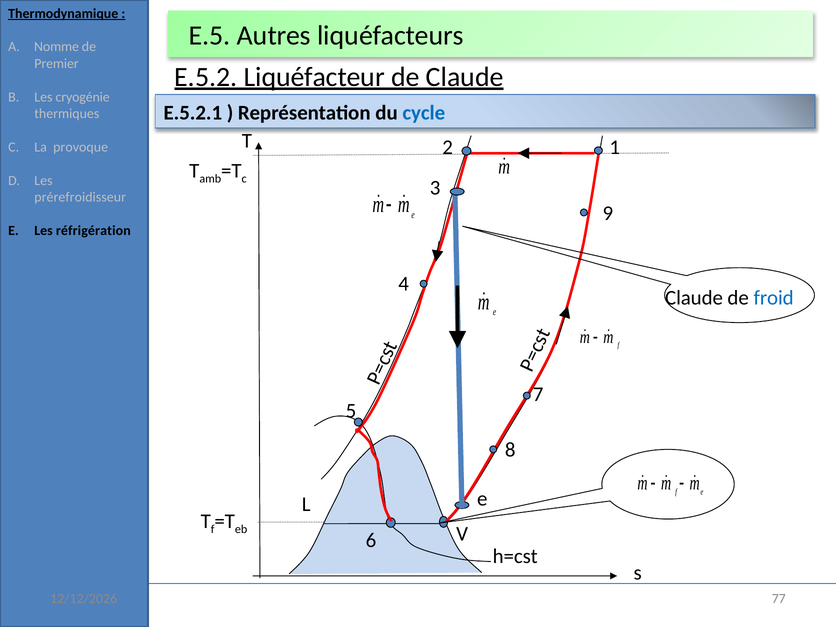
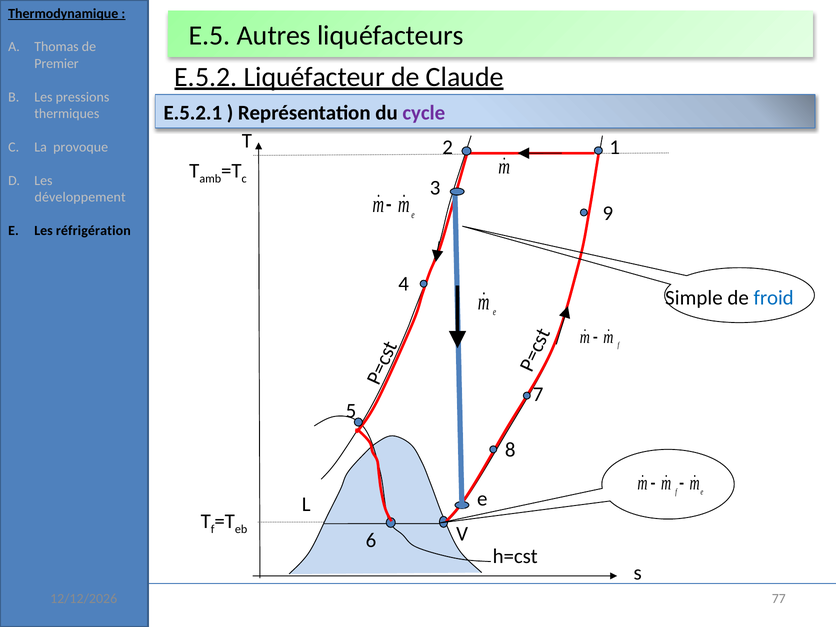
Nomme: Nomme -> Thomas (57, 47)
cryogénie: cryogénie -> pressions (83, 97)
cycle colour: blue -> purple (424, 113)
prérefroidisseur: prérefroidisseur -> développement (80, 197)
Claude: Claude -> Simple (694, 298)
